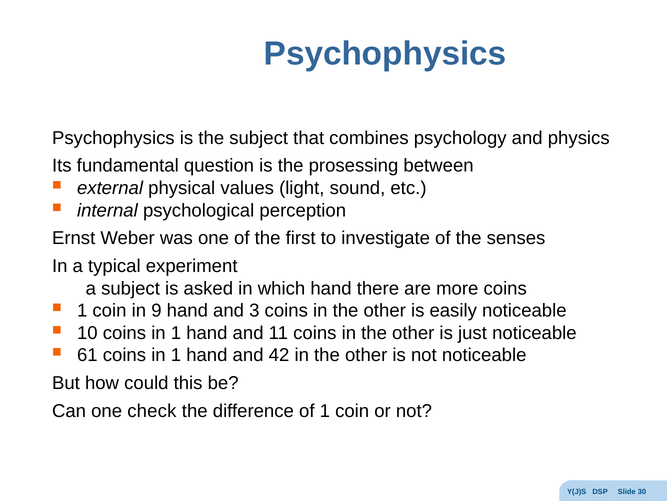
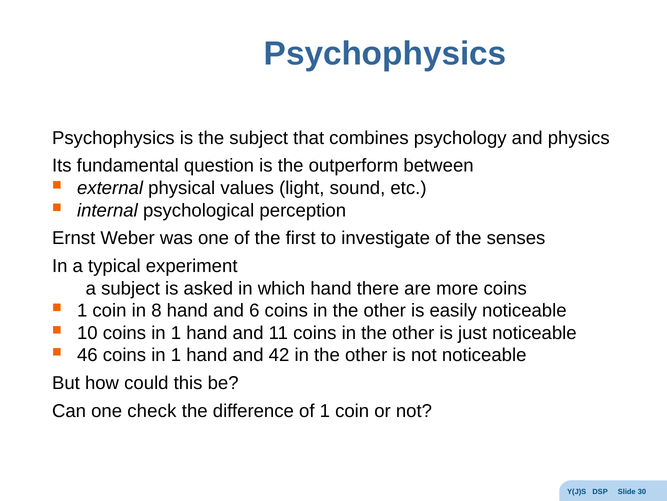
prosessing: prosessing -> outperform (353, 166)
9: 9 -> 8 (156, 310)
3: 3 -> 6 (254, 310)
61: 61 -> 46 (87, 355)
